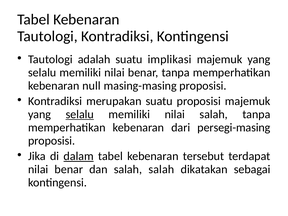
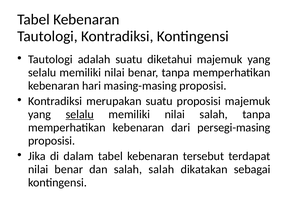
implikasi: implikasi -> diketahui (170, 59)
null: null -> hari (92, 86)
dalam underline: present -> none (79, 156)
